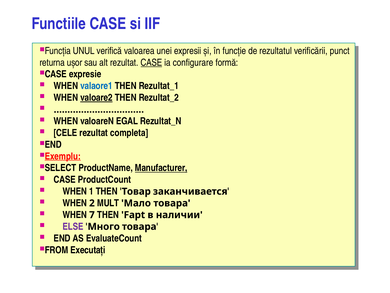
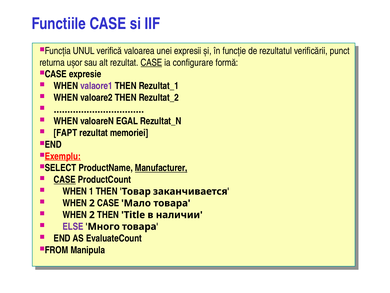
valaore1 colour: blue -> purple (96, 86)
valoare2 underline: present -> none (96, 98)
CELE: CELE -> FAPT (65, 133)
completa: completa -> memoriei (129, 133)
CASE underline: none -> present (65, 179)
2 MULT: MULT -> CASE (108, 203)
7: 7 -> 2 (92, 215)
Fapt: Fapt -> Title (133, 215)
Executați: Executați -> Manipula (88, 250)
